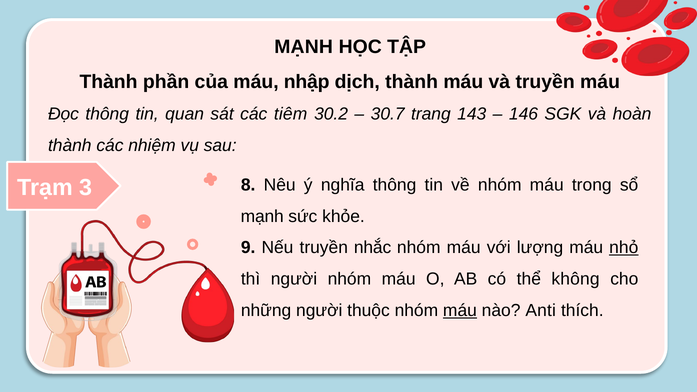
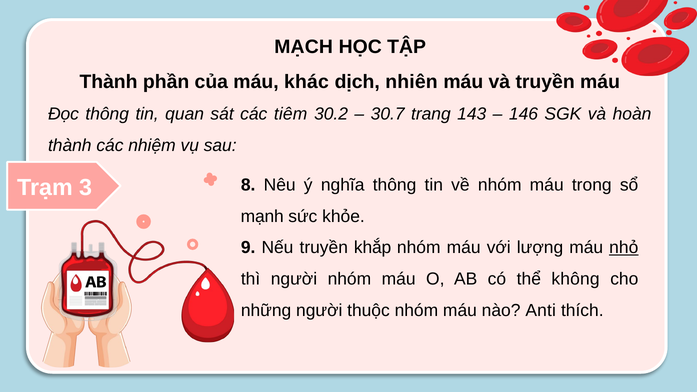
MẠNH: MẠNH -> MẠCH (304, 47)
nhập: nhập -> khác (306, 82)
dịch thành: thành -> nhiên (412, 82)
nhắc: nhắc -> khắp (373, 248)
máu underline: present -> none (460, 310)
